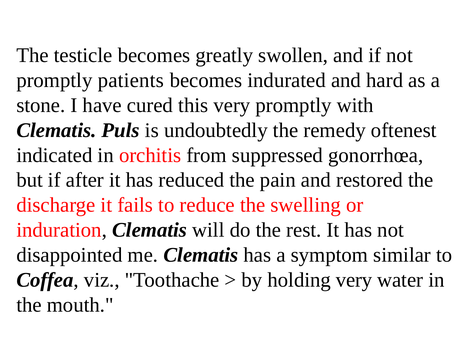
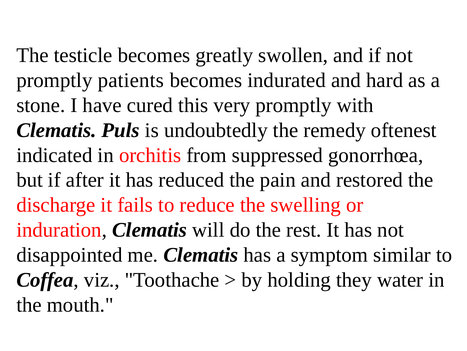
holding very: very -> they (354, 279)
